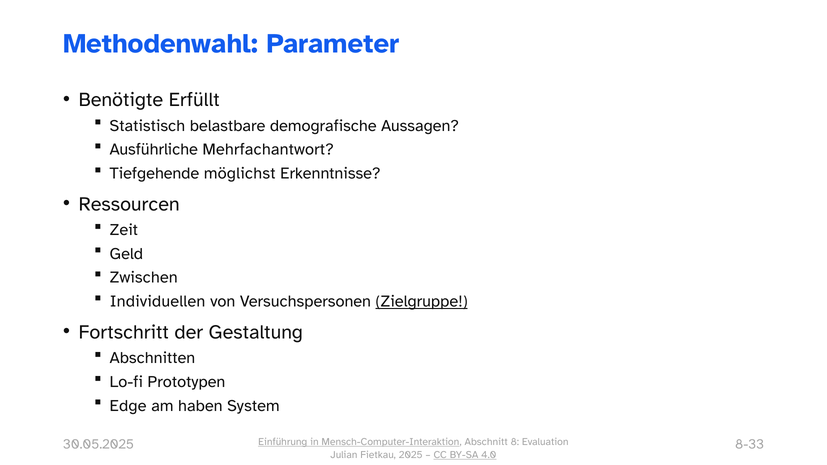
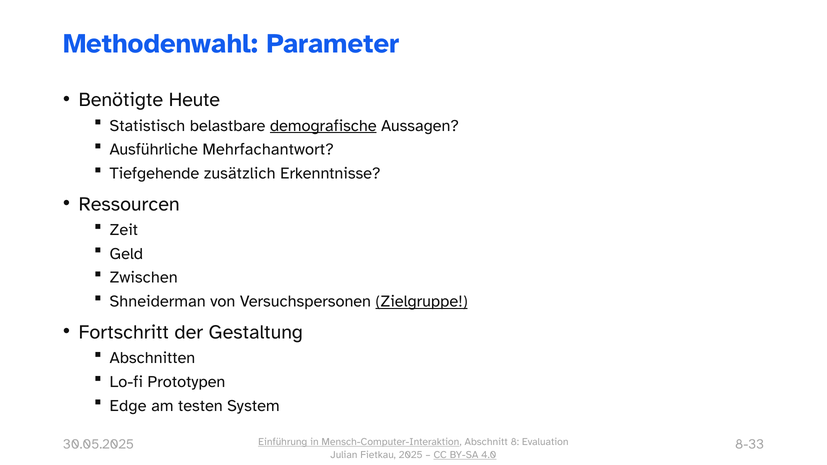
Erfüllt: Erfüllt -> Heute (194, 100)
demografische underline: none -> present (323, 126)
möglichst: möglichst -> zusätzlich (240, 174)
Individuellen: Individuellen -> Shneiderman (158, 302)
haben: haben -> testen (200, 406)
